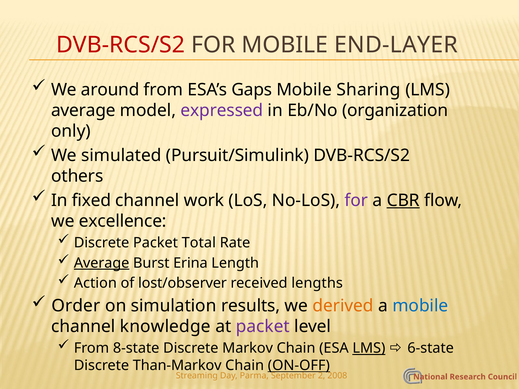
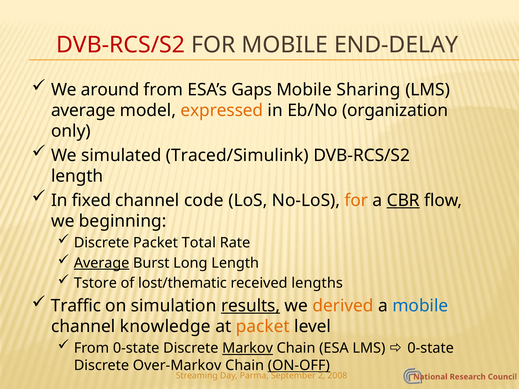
END-LAYER: END-LAYER -> END-DELAY (396, 45)
expressed colour: purple -> orange (222, 110)
Pursuit/Simulink: Pursuit/Simulink -> Traced/Simulink (237, 155)
others: others -> length (77, 176)
work: work -> code (204, 200)
for colour: purple -> orange (356, 200)
excellence: excellence -> beginning (123, 221)
Erina: Erina -> Long (190, 263)
Action: Action -> Tstore (95, 283)
lost/observer: lost/observer -> lost/thematic (182, 283)
Order: Order -> Traffic (76, 306)
results underline: none -> present (251, 306)
packet colour: purple -> orange (263, 327)
From 8-state: 8-state -> 0-state (136, 348)
Markov underline: none -> present (248, 348)
LMS underline: present -> none (369, 348)
6-state: 6-state -> 0-state (431, 348)
Than-Markov: Than-Markov -> Over-Markov (177, 366)
